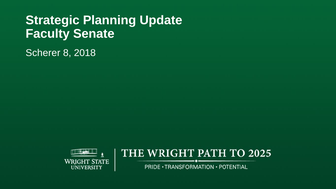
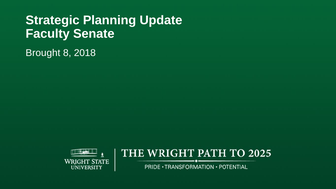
Scherer: Scherer -> Brought (43, 53)
